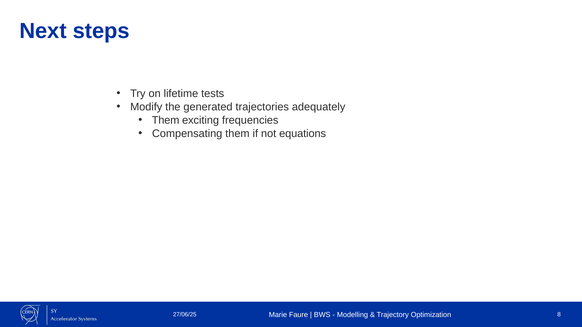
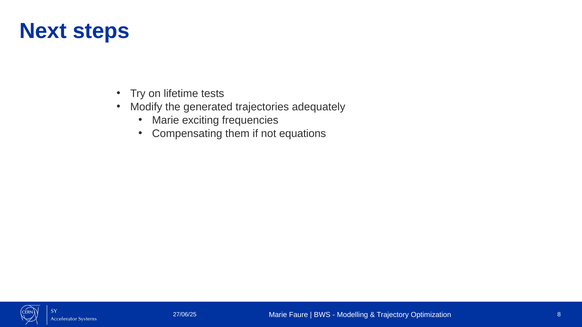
Them: Them -> Marie (166, 120)
